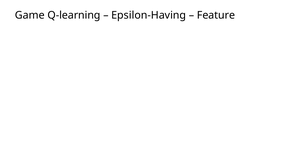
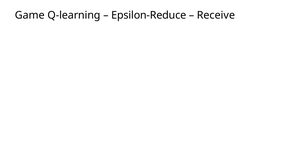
Epsilon-Having: Epsilon-Having -> Epsilon-Reduce (149, 15)
Feature: Feature -> Receive (216, 15)
